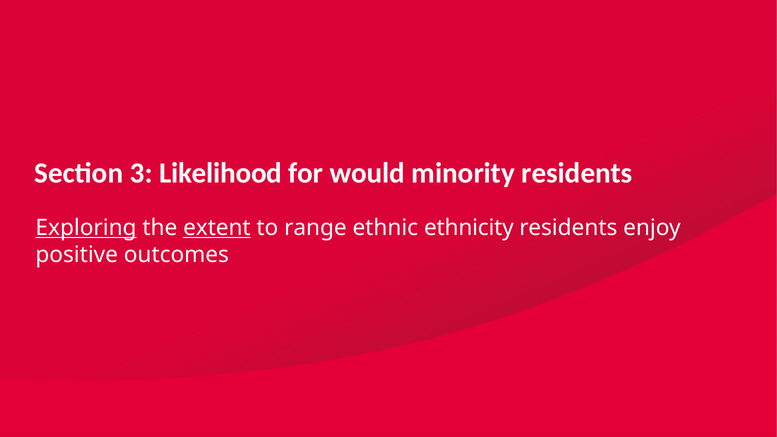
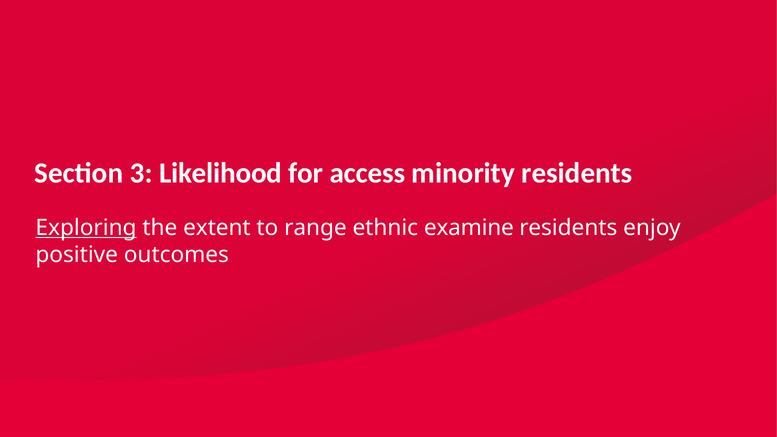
would: would -> access (367, 173)
extent underline: present -> none (217, 228)
ethnicity: ethnicity -> examine (469, 228)
